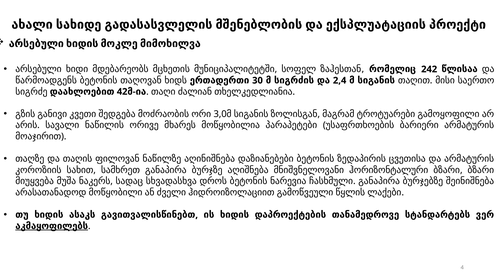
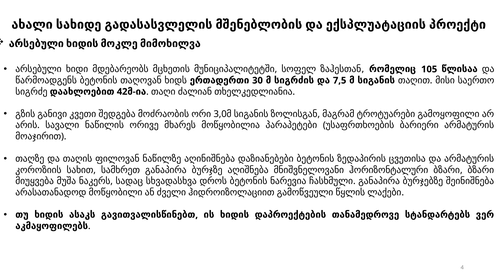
242: 242 -> 105 (429, 69)
2,4: 2,4 -> 7,5 (340, 80)
აკმაყოფილებს underline: present -> none (52, 226)
